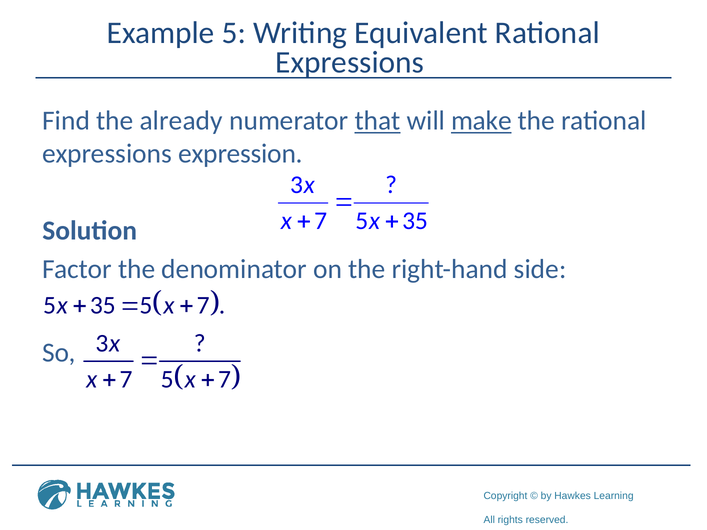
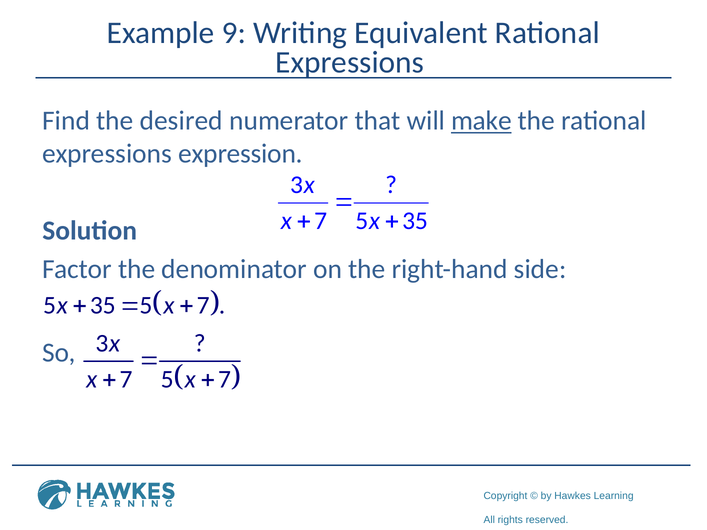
Example 5: 5 -> 9 (234, 33)
already: already -> desired (181, 121)
that underline: present -> none (378, 121)
